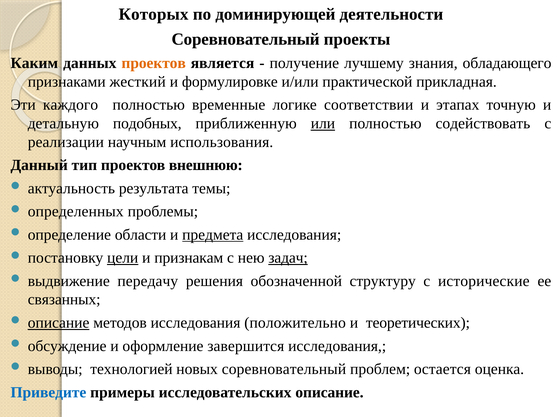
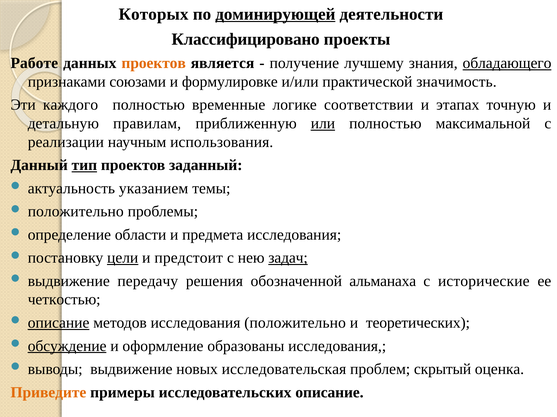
доминирующей underline: none -> present (275, 14)
Соревновательный: Соревновательный -> Классифицировано (246, 39)
Каким: Каким -> Работе (34, 63)
обладающего underline: none -> present (507, 63)
жесткий: жесткий -> союзами (138, 82)
прикладная: прикладная -> значимость (456, 82)
подобных: подобных -> правилам (147, 124)
содействовать: содействовать -> максимальной (483, 124)
тип underline: none -> present (84, 165)
внешнюю: внешнюю -> заданный (206, 165)
результата: результата -> указанием (154, 189)
определенных: определенных -> положительно (76, 212)
предмета underline: present -> none (213, 235)
признакам: признакам -> предстоит (189, 258)
структуру: структуру -> альманаха (383, 282)
связанных: связанных -> четкостью (64, 300)
обсуждение underline: none -> present (67, 347)
завершится: завершится -> образованы (246, 347)
выводы технологией: технологией -> выдвижение (131, 370)
новых соревновательный: соревновательный -> исследовательская (284, 370)
остается: остается -> скрытый (443, 370)
Приведите colour: blue -> orange (48, 393)
